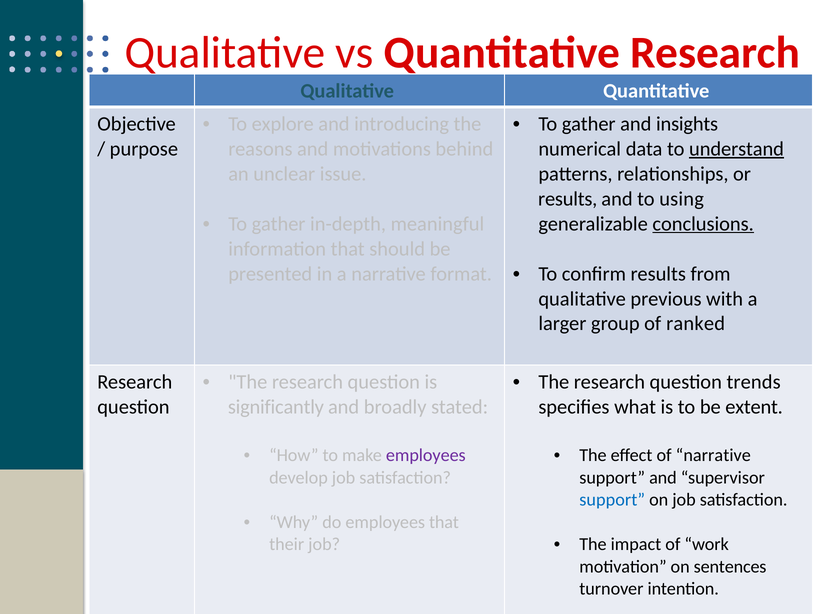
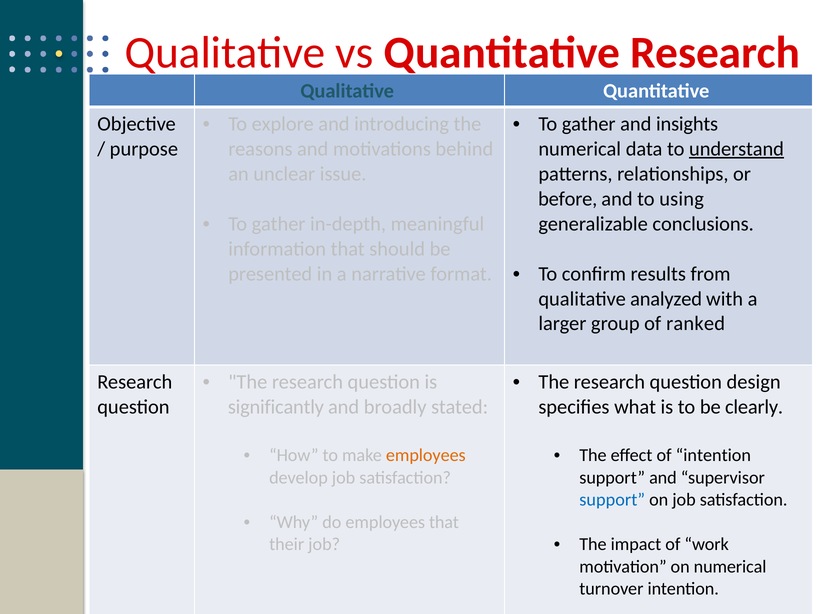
results: results -> before (568, 199)
conclusions underline: present -> none (703, 224)
previous: previous -> analyzed (666, 299)
trends: trends -> design (754, 382)
extent: extent -> clearly (754, 407)
employees colour: purple -> orange (426, 455)
of narrative: narrative -> intention (713, 455)
on sentences: sentences -> numerical (730, 566)
